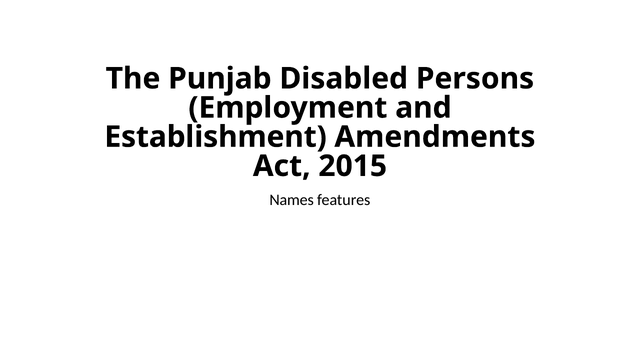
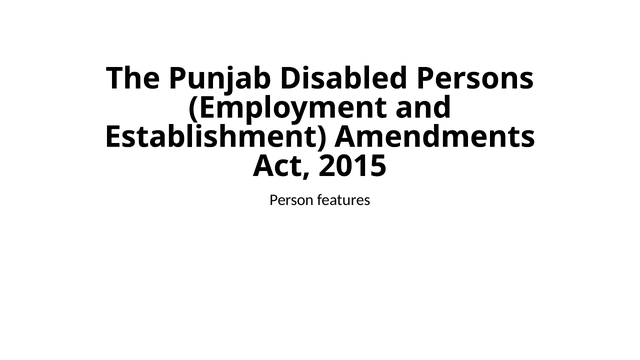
Names: Names -> Person (292, 200)
